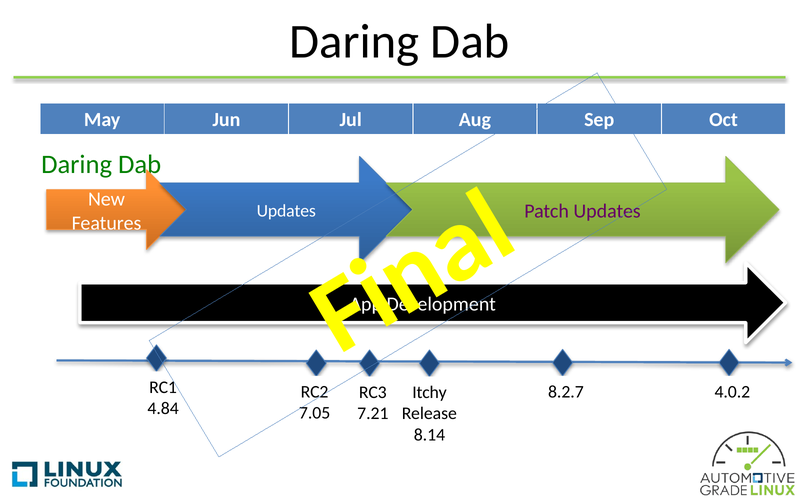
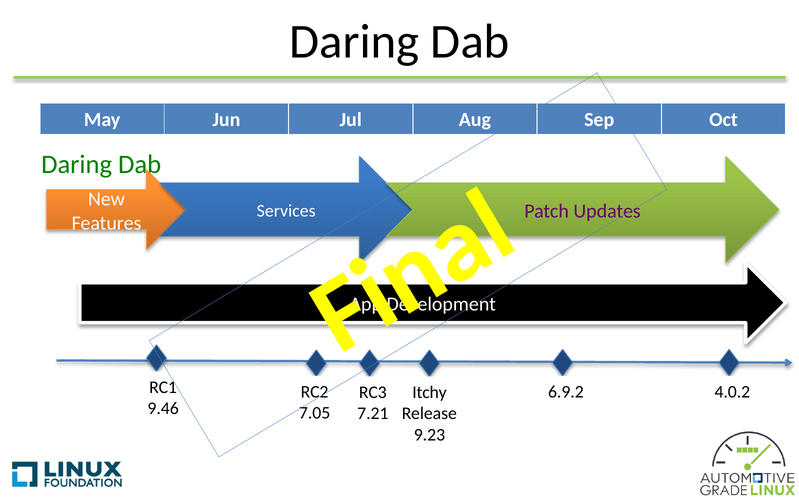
Updates: Updates -> Services (286, 211)
8.2.7: 8.2.7 -> 6.9.2 (566, 392)
4.84: 4.84 -> 9.46 (163, 409)
8.14: 8.14 -> 9.23 (429, 435)
